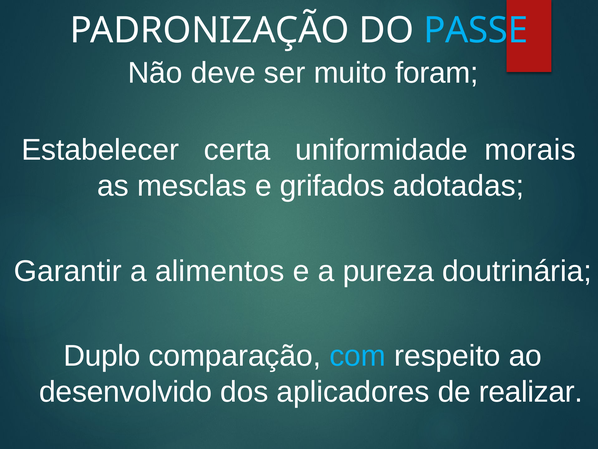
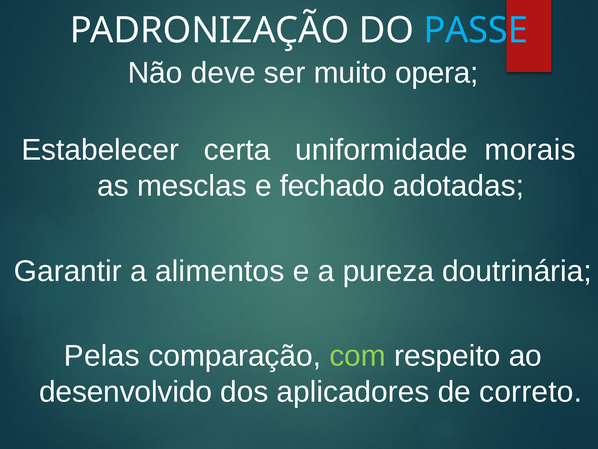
foram: foram -> opera (437, 73)
grifados: grifados -> fechado (332, 186)
Duplo: Duplo -> Pelas (102, 355)
com colour: light blue -> light green (358, 355)
realizar: realizar -> correto (531, 391)
